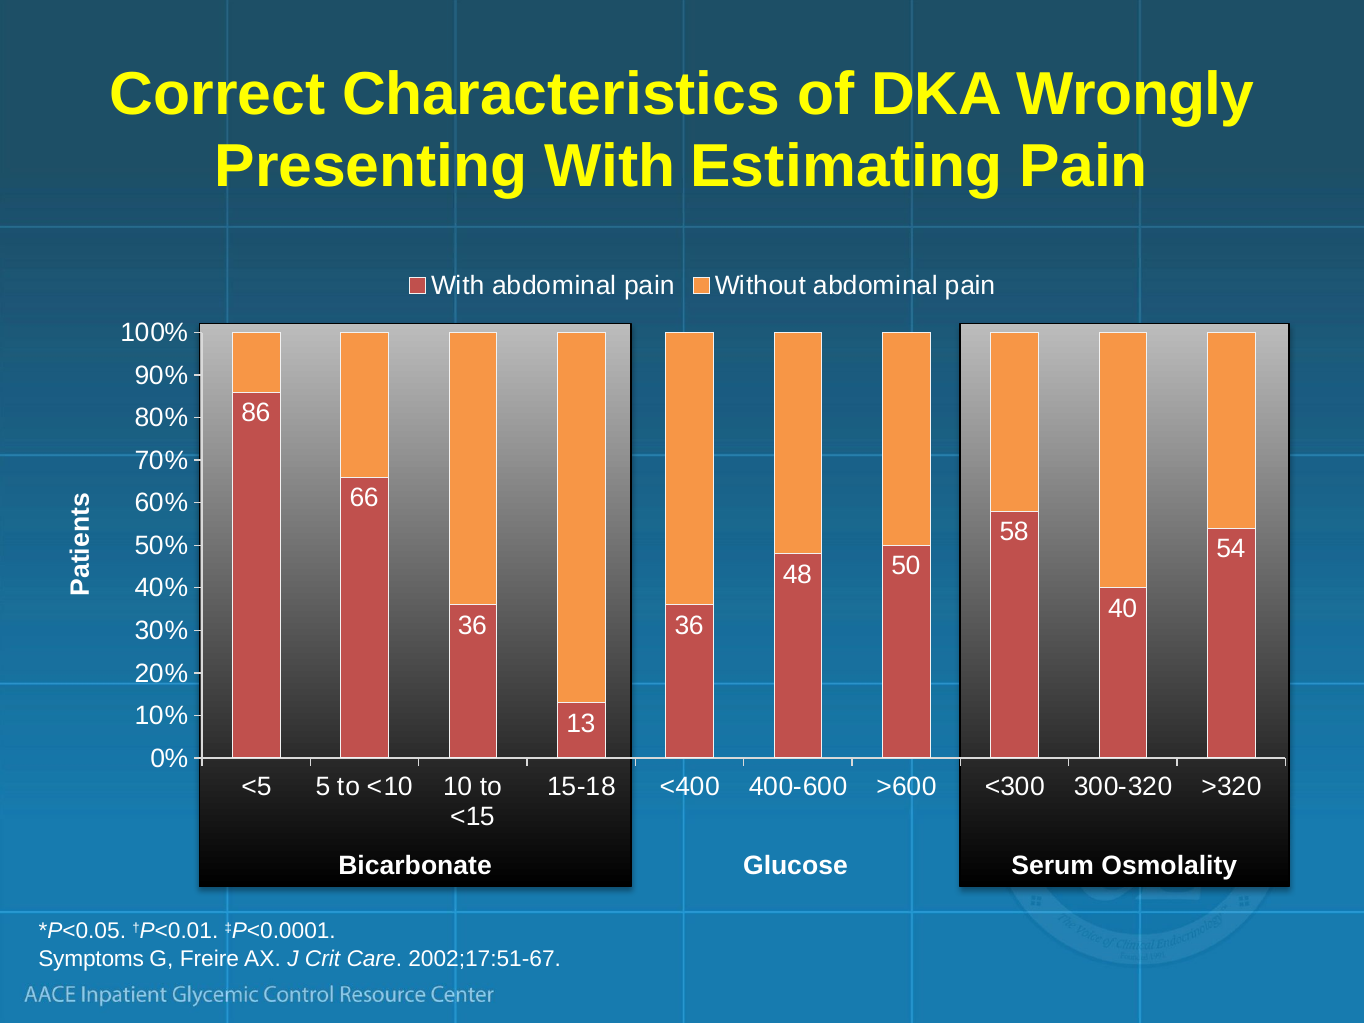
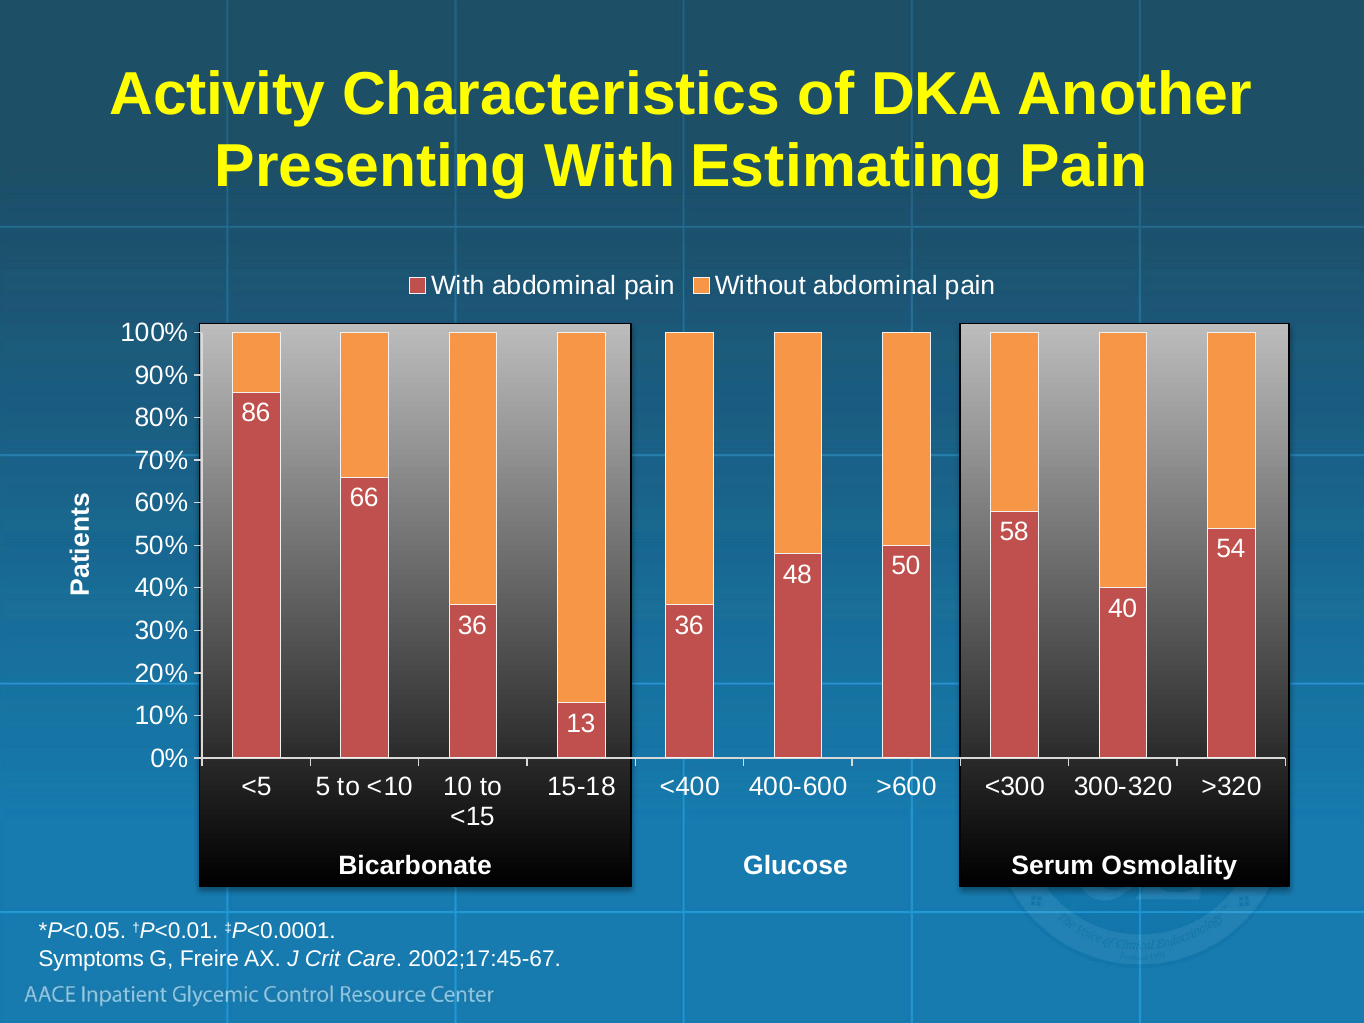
Correct: Correct -> Activity (218, 94)
Wrongly: Wrongly -> Another (1135, 94)
2002;17:51-67: 2002;17:51-67 -> 2002;17:45-67 (485, 959)
